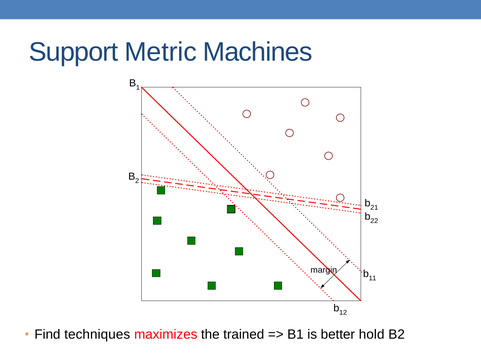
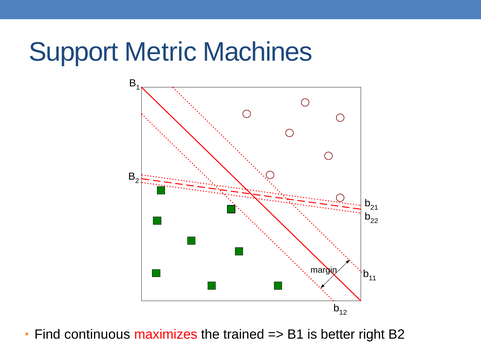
techniques: techniques -> continuous (97, 334)
hold: hold -> right (372, 334)
